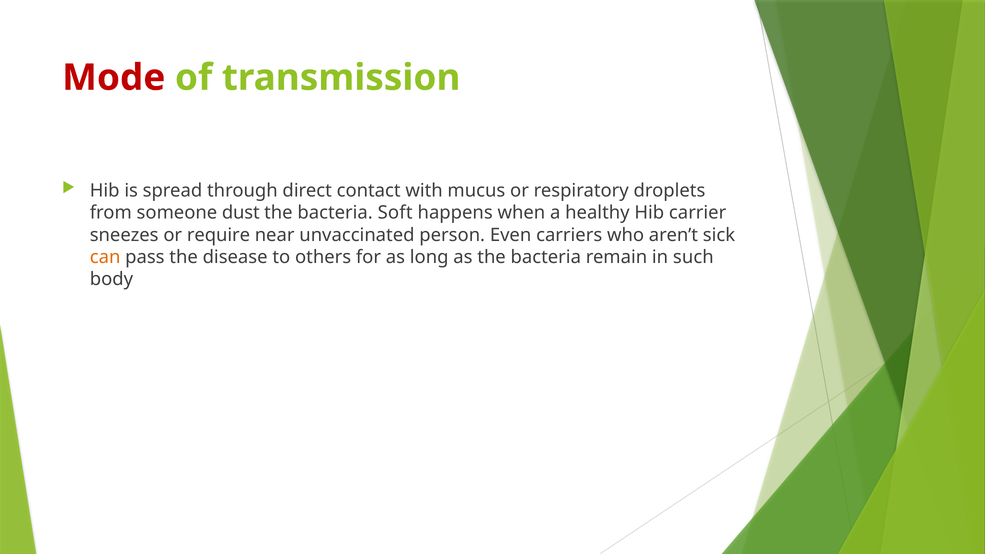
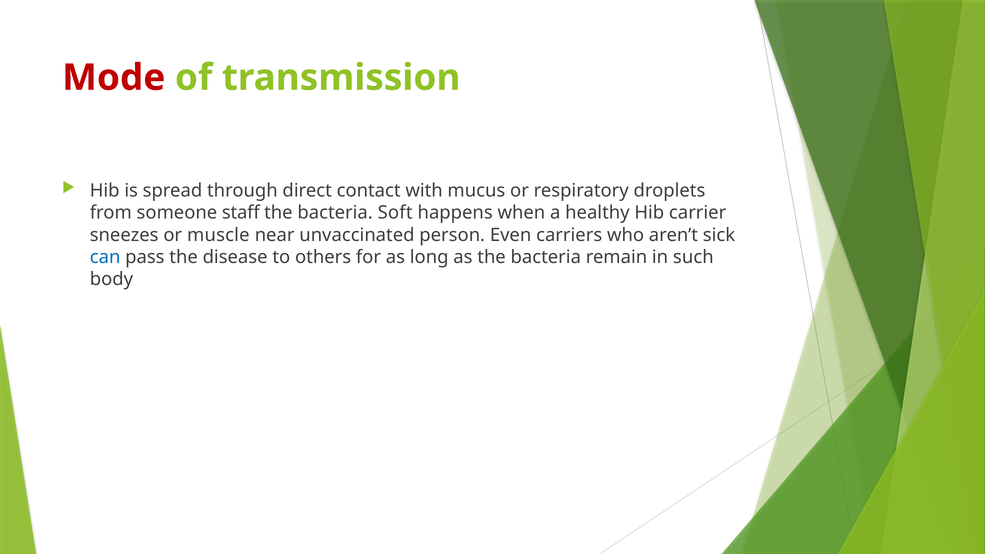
dust: dust -> staff (241, 213)
require: require -> muscle (218, 235)
can colour: orange -> blue (105, 257)
